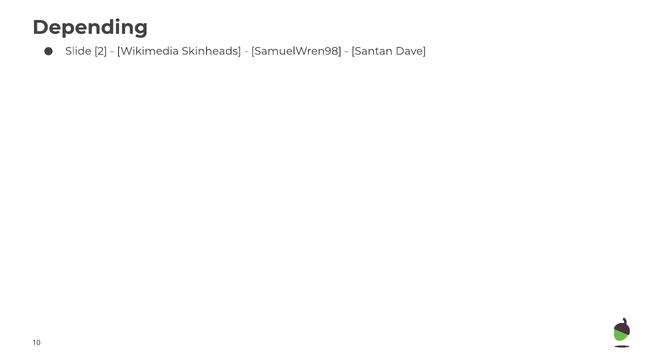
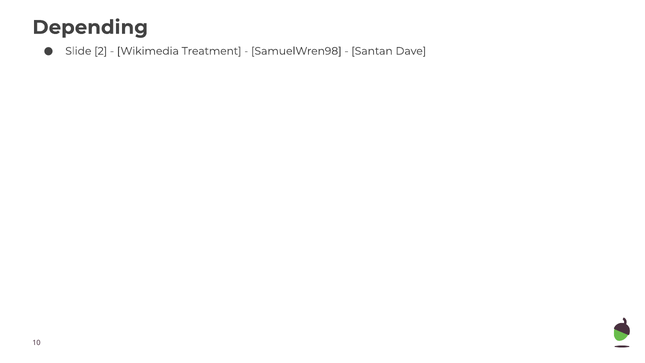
Skinheads: Skinheads -> Treatment (212, 51)
